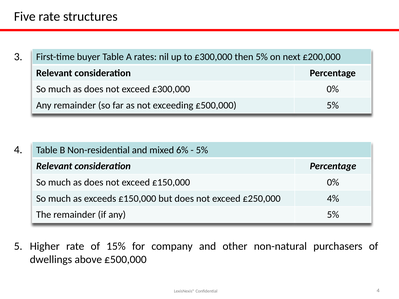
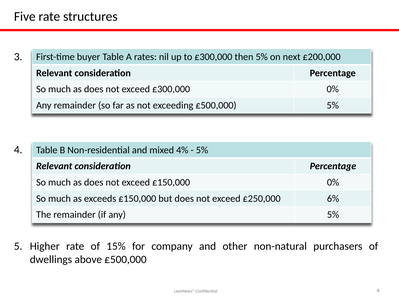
6%: 6% -> 4% (182, 150)
4%: 4% -> 6% (333, 199)
